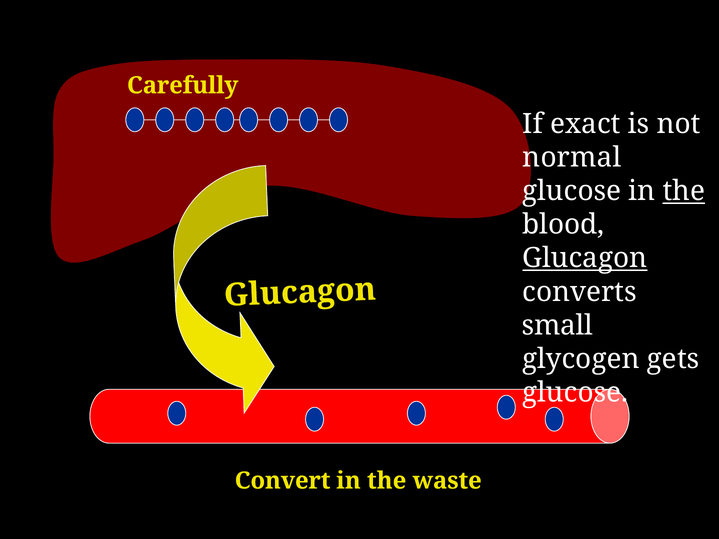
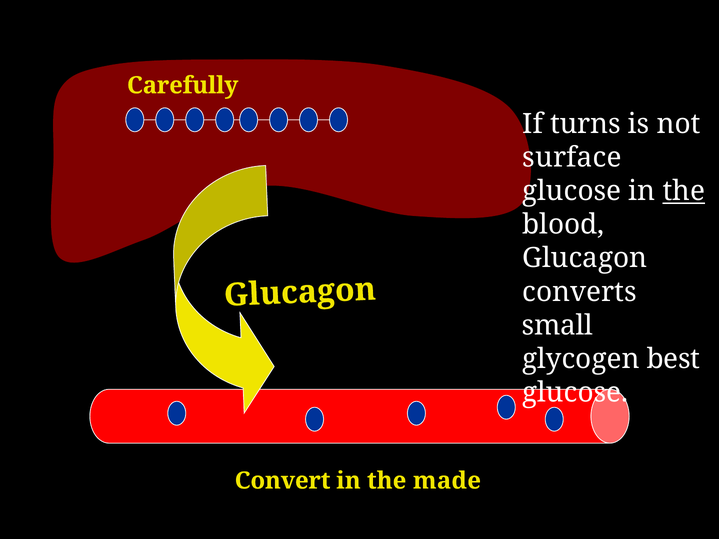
exact: exact -> turns (585, 124)
normal: normal -> surface (572, 158)
Glucagon underline: present -> none (585, 258)
gets: gets -> best (673, 359)
waste: waste -> made (447, 481)
